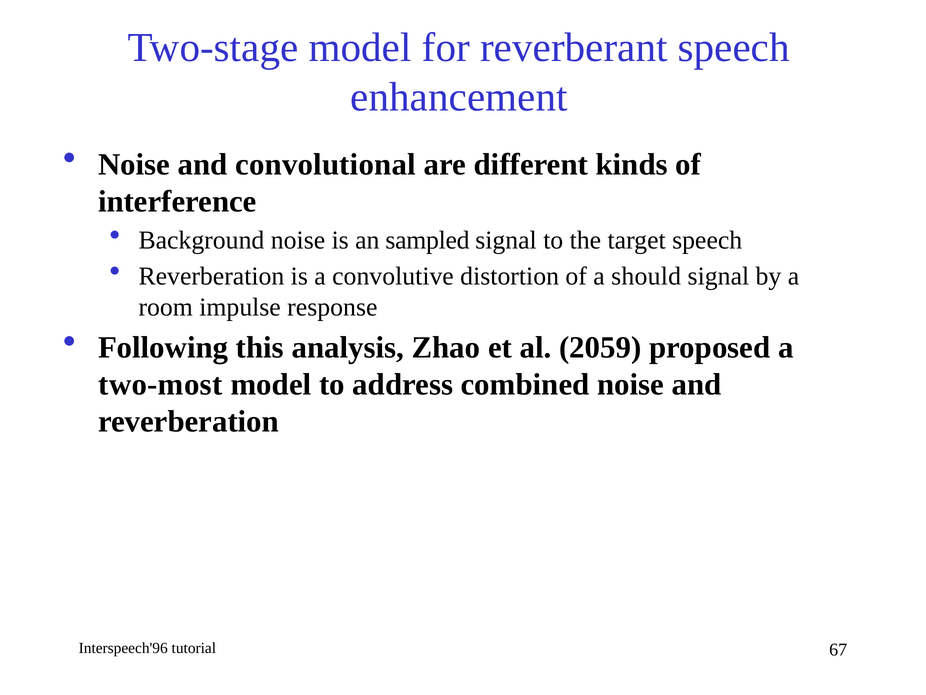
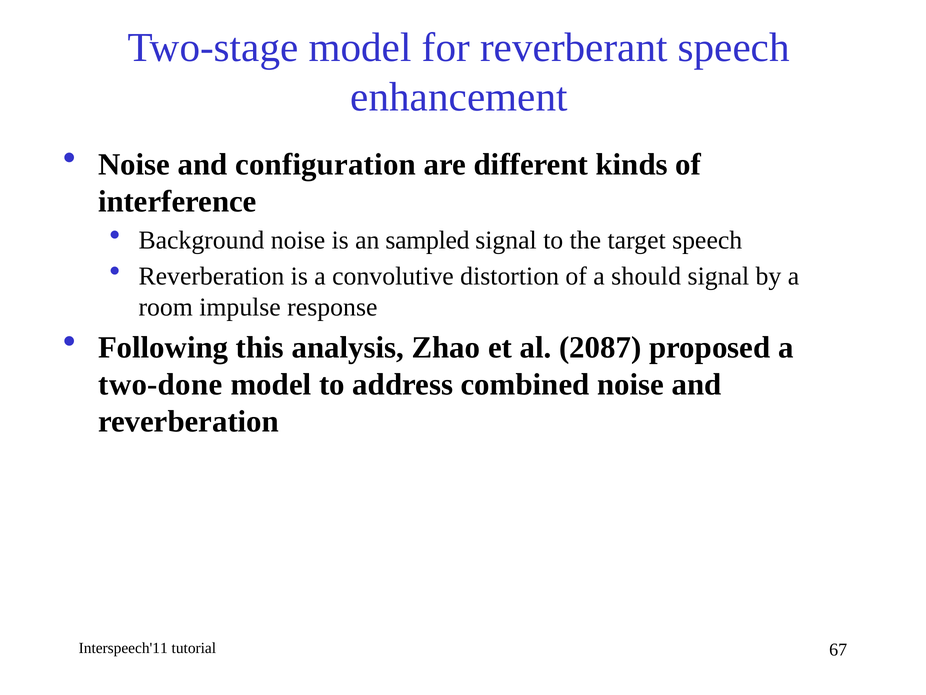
convolutional: convolutional -> configuration (326, 164)
2059: 2059 -> 2087 (600, 347)
two-most: two-most -> two-done (160, 384)
Interspeech'96: Interspeech'96 -> Interspeech'11 (123, 648)
